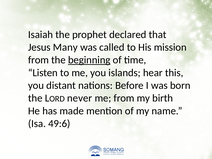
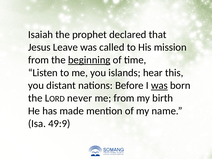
Many: Many -> Leave (65, 47)
was underline: none -> present (159, 85)
49:6: 49:6 -> 49:9 (59, 124)
